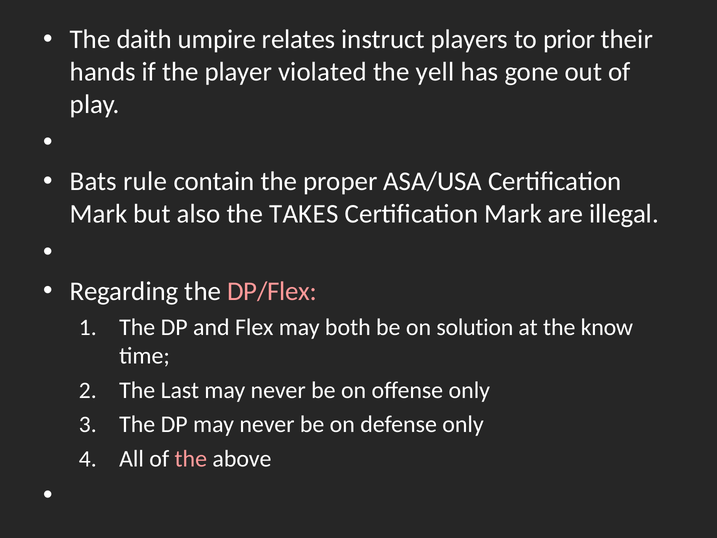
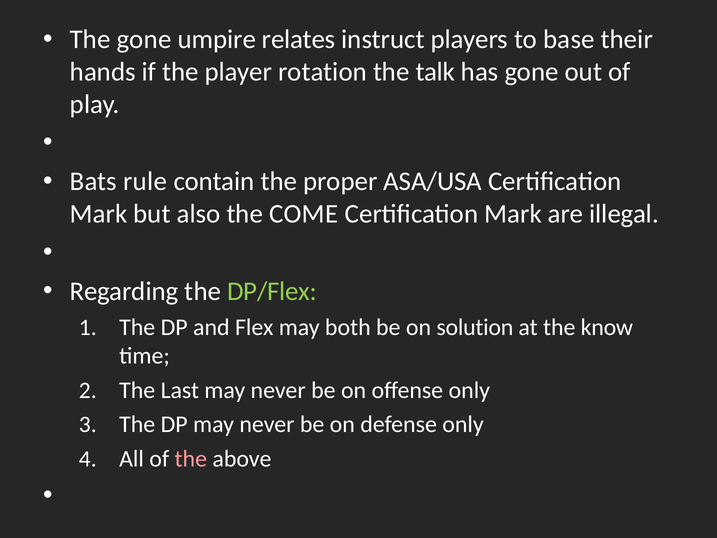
The daith: daith -> gone (144, 40)
prior: prior -> base (569, 40)
violated: violated -> rotation (322, 72)
yell: yell -> talk (435, 72)
TAKES: TAKES -> COME (304, 214)
DP/Flex colour: pink -> light green (272, 291)
